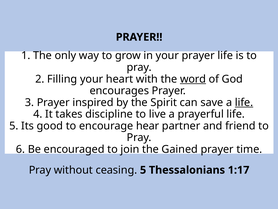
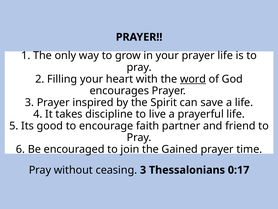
life underline: present -> none (244, 102)
hear: hear -> faith (148, 126)
ceasing 5: 5 -> 3 (143, 170)
1:17: 1:17 -> 0:17 (239, 170)
